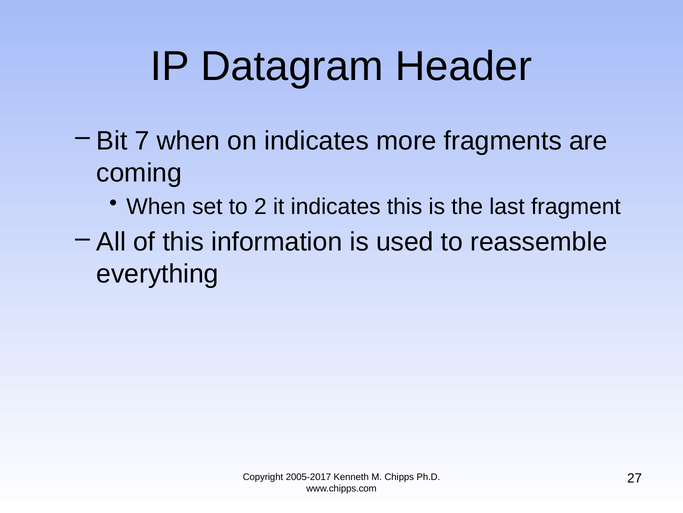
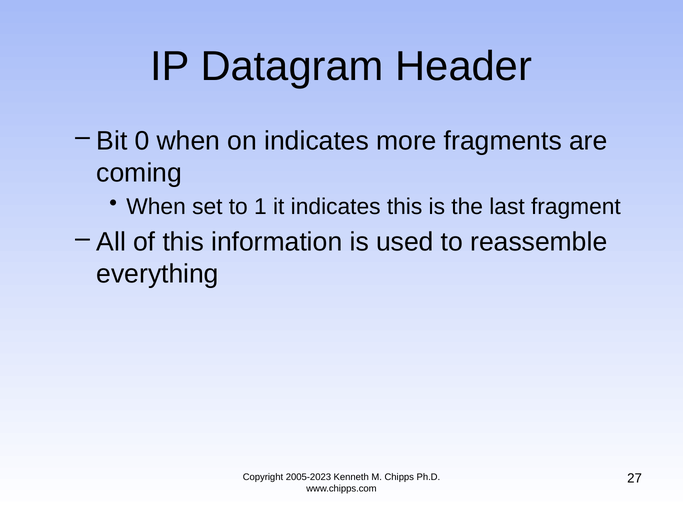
7: 7 -> 0 (142, 141)
2: 2 -> 1 (260, 207)
2005-2017: 2005-2017 -> 2005-2023 (308, 476)
